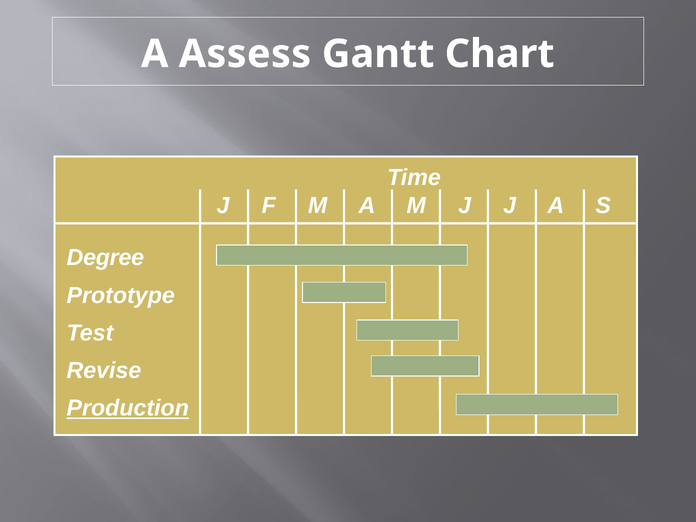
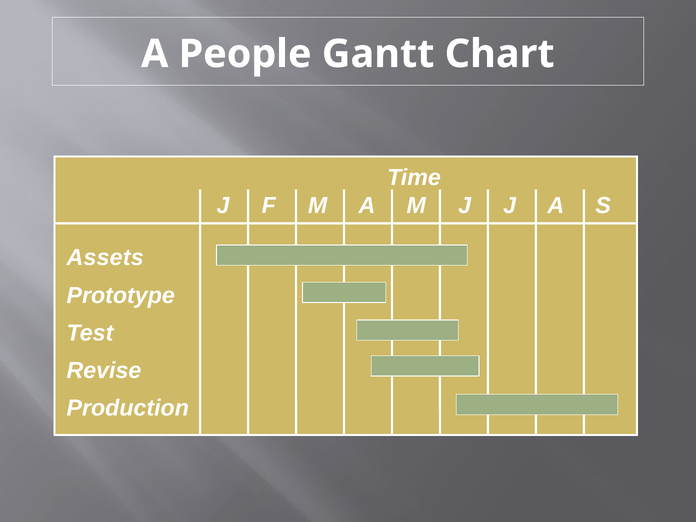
Assess: Assess -> People (245, 54)
Degree: Degree -> Assets (105, 258)
Production underline: present -> none (128, 408)
